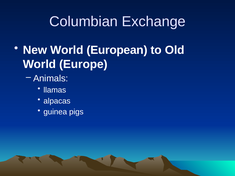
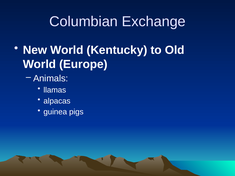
European: European -> Kentucky (117, 50)
